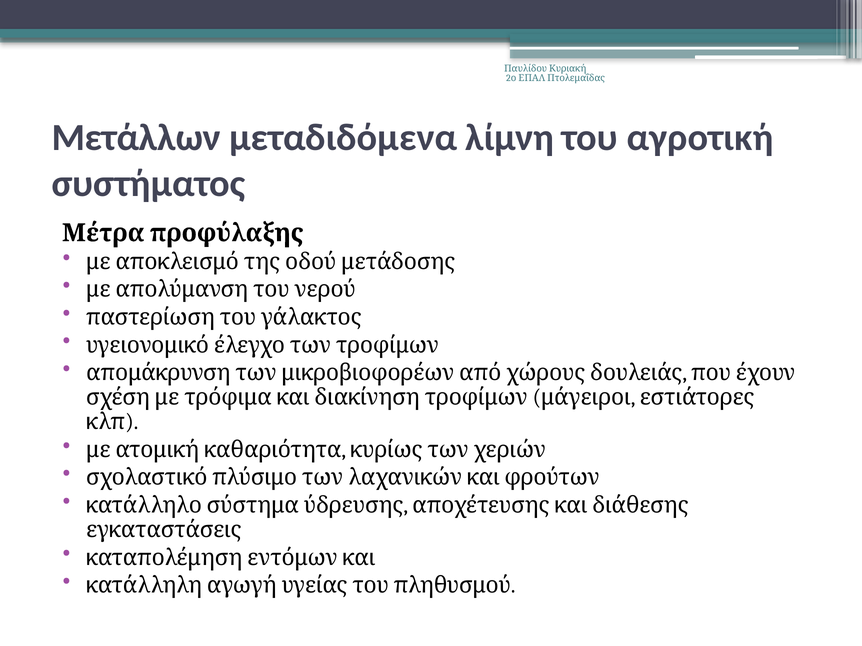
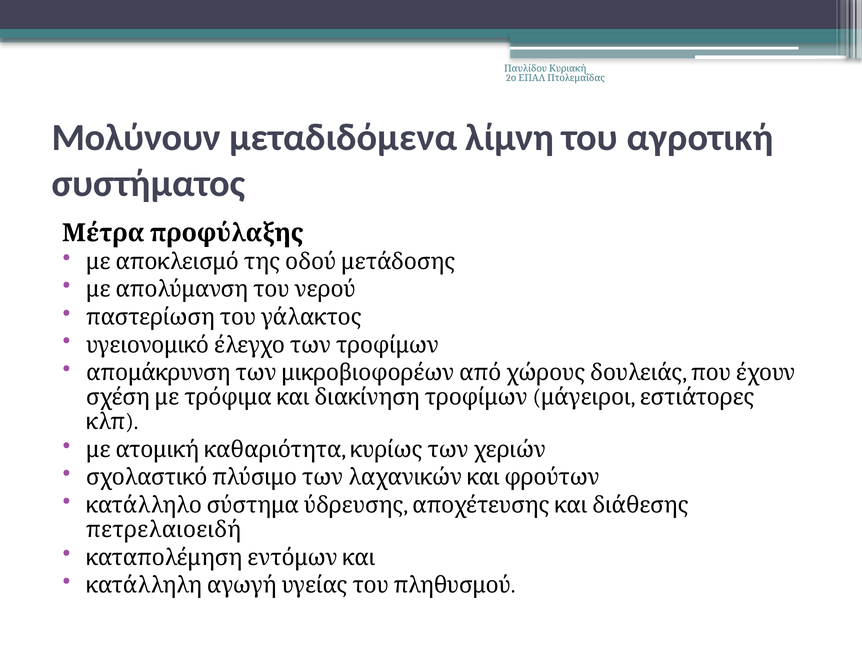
Μετάλλων: Μετάλλων -> Μολύνουν (136, 138)
εγκαταστάσεις: εγκαταστάσεις -> πετρελαιοειδή (164, 530)
